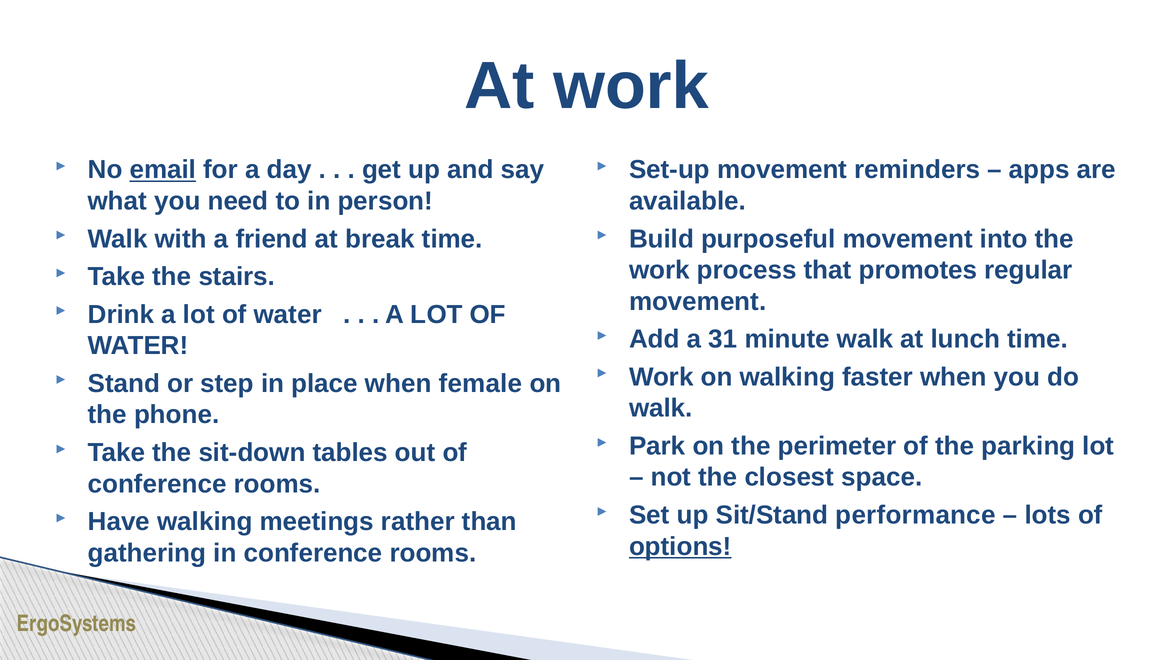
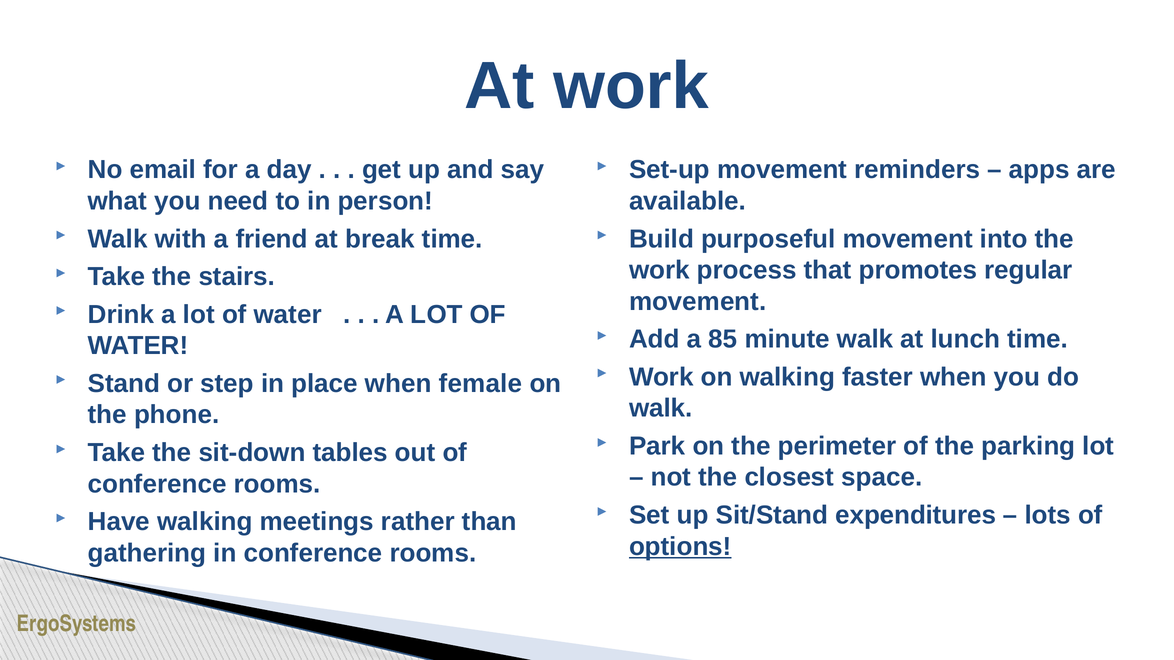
email underline: present -> none (163, 170)
31: 31 -> 85 (723, 339)
performance: performance -> expenditures (916, 515)
